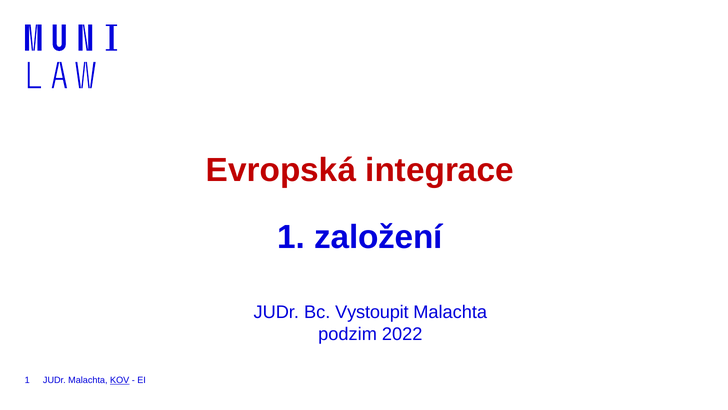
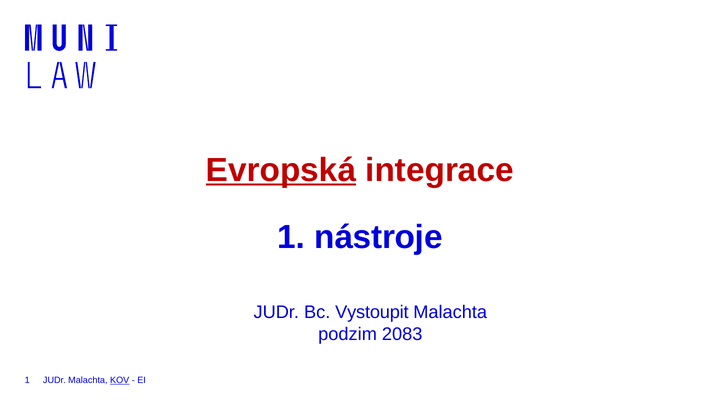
Evropská underline: none -> present (281, 170)
založení: založení -> nástroje (379, 237)
2022: 2022 -> 2083 (402, 334)
